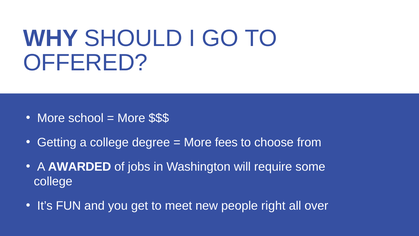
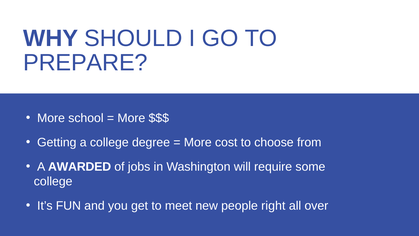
OFFERED: OFFERED -> PREPARE (85, 62)
fees: fees -> cost (226, 142)
